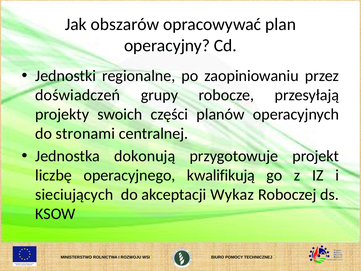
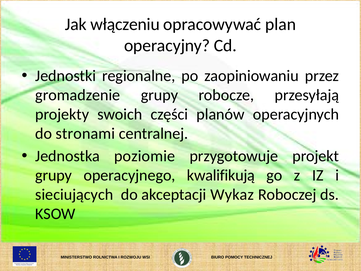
obszarów: obszarów -> włączeniu (125, 24)
doświadczeń: doświadczeń -> gromadzenie (78, 95)
dokonują: dokonują -> poziomie (145, 156)
liczbę: liczbę -> grupy (54, 175)
